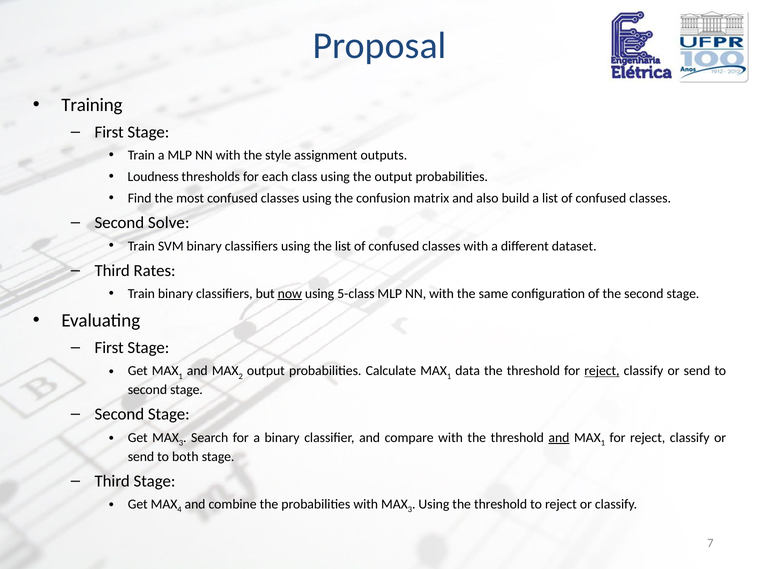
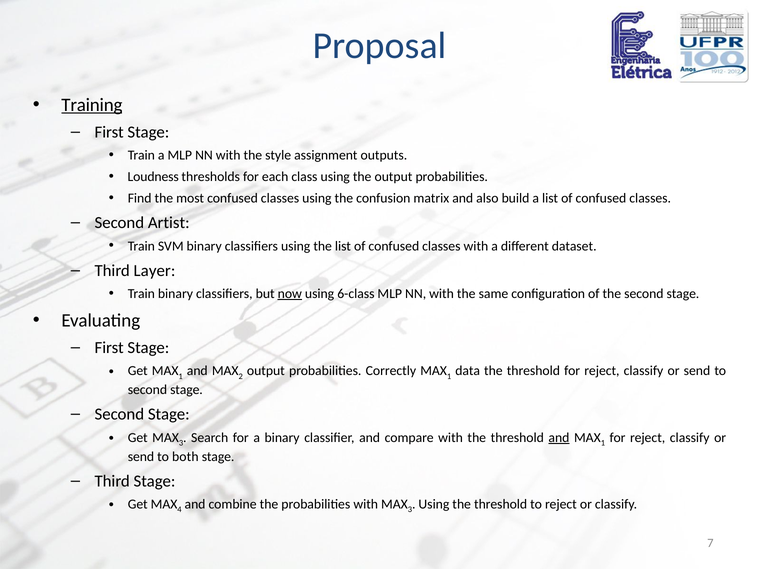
Training underline: none -> present (92, 105)
Solve: Solve -> Artist (169, 223)
Rates: Rates -> Layer (155, 271)
5-class: 5-class -> 6-class (356, 294)
Calculate: Calculate -> Correctly (391, 371)
reject underline: present -> none (602, 371)
